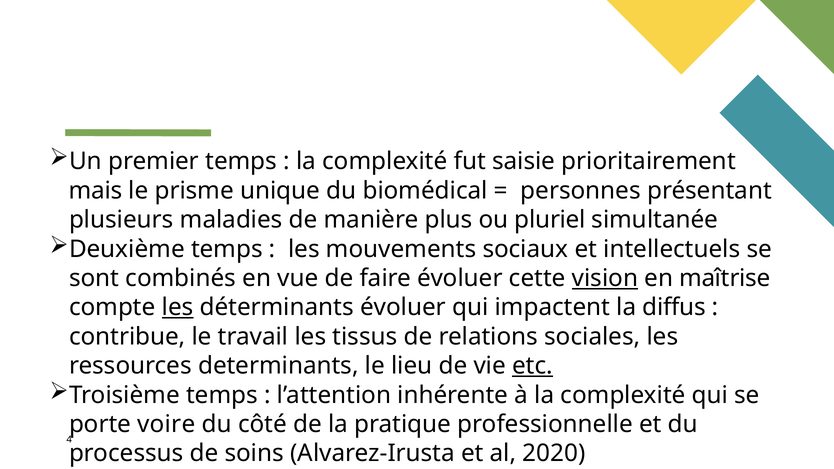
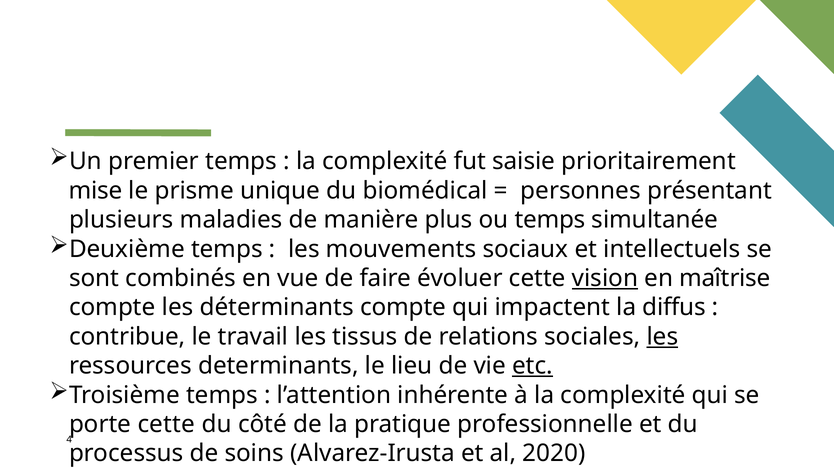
mais: mais -> mise (96, 191)
ou pluriel: pluriel -> temps (550, 220)
les underline: present -> none (178, 307)
déterminants évoluer: évoluer -> compte (403, 307)
les underline: none -> present (662, 337)
porte voire: voire -> cette (166, 424)
